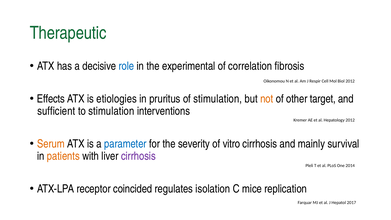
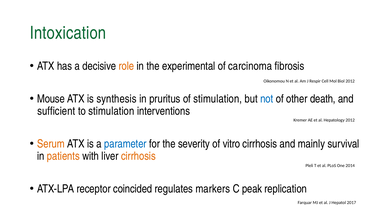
Therapeutic: Therapeutic -> Intoxication (68, 33)
role colour: blue -> orange (126, 66)
correlation: correlation -> carcinoma (250, 66)
Effects: Effects -> Mouse (51, 99)
etiologies: etiologies -> synthesis (117, 99)
not colour: orange -> blue (267, 99)
target: target -> death (323, 99)
cirrhosis colour: purple -> orange (138, 156)
isolation: isolation -> markers (213, 189)
mice: mice -> peak (252, 189)
